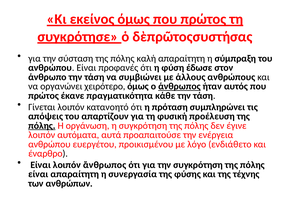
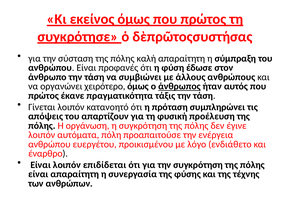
κάθε: κάθε -> τάξις (165, 95)
πόλης underline: present -> none (42, 125)
αυτά: αυτά -> πόλη (111, 135)
ἄνθρωπος: ἄνθρωπος -> επιδίδεται (105, 165)
